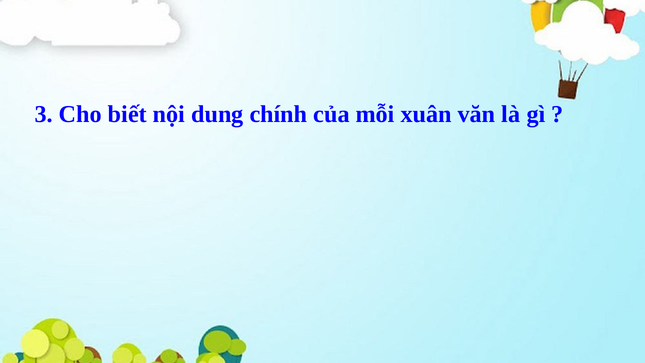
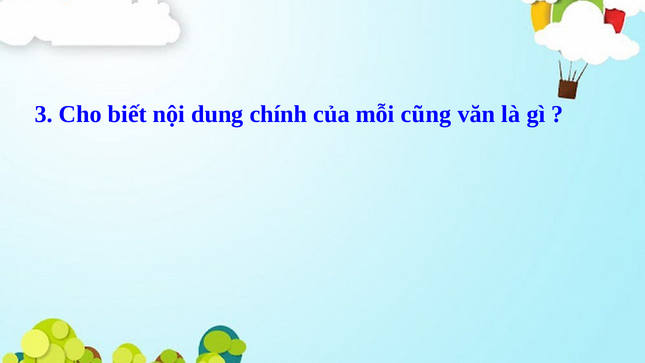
xuân: xuân -> cũng (426, 114)
